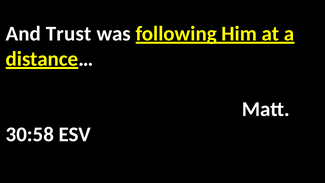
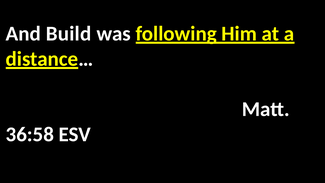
Trust: Trust -> Build (69, 34)
30:58: 30:58 -> 36:58 (30, 134)
